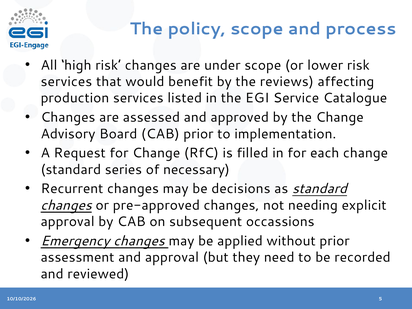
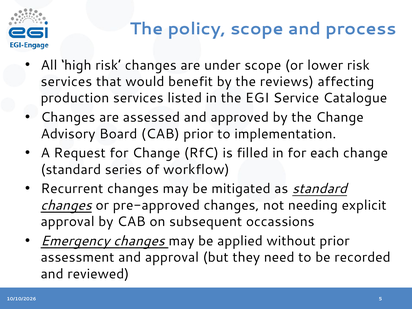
necessary: necessary -> workflow (196, 170)
decisions: decisions -> mitigated (241, 189)
